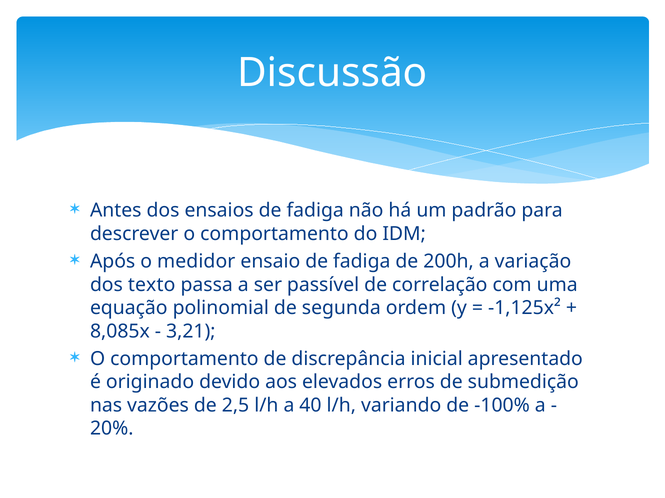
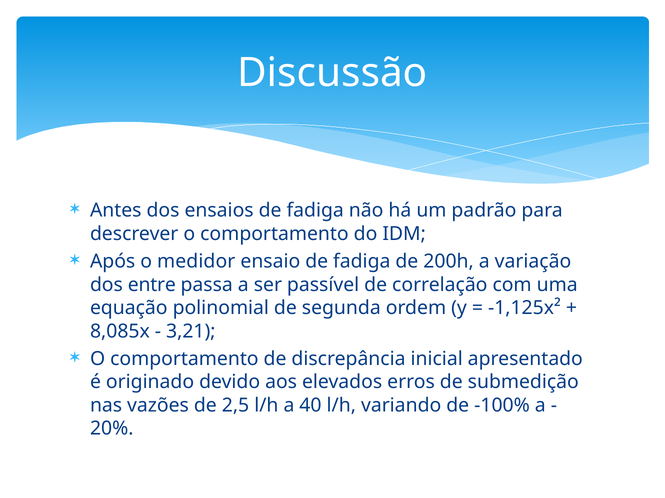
texto: texto -> entre (152, 285)
